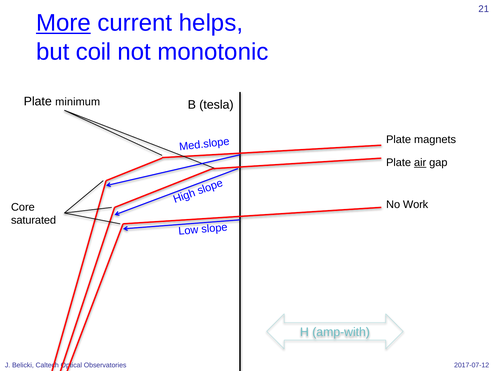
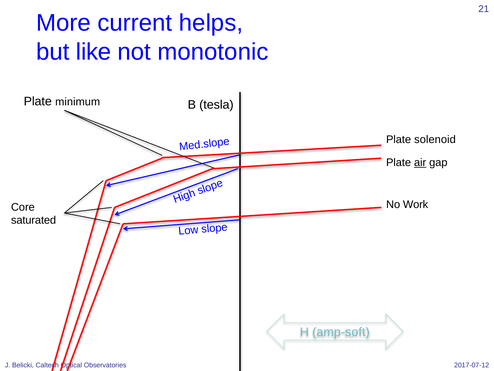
More underline: present -> none (63, 23)
coil: coil -> like (94, 52)
magnets: magnets -> solenoid (435, 139)
amp-with: amp-with -> amp-soft (341, 332)
